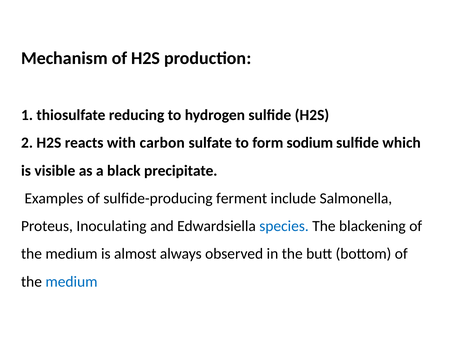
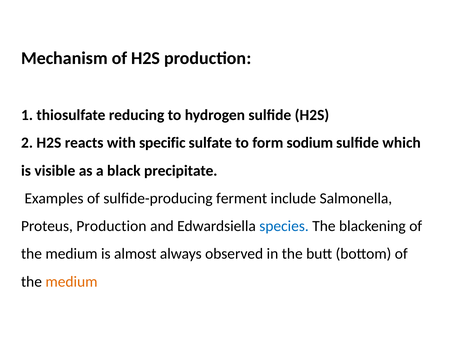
carbon: carbon -> specific (162, 143)
Proteus Inoculating: Inoculating -> Production (111, 226)
medium colour: blue -> orange (71, 282)
